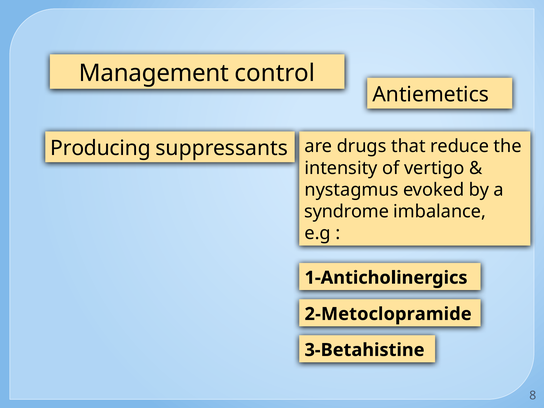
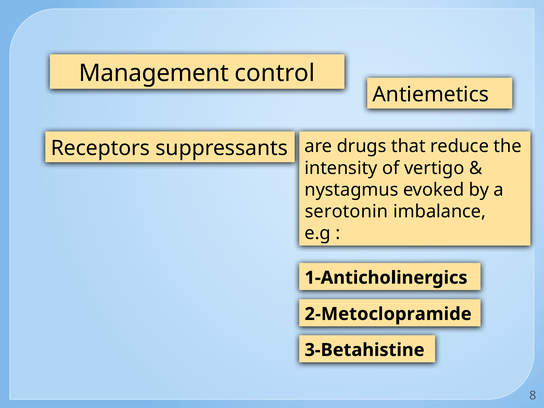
Producing: Producing -> Receptors (100, 148)
syndrome: syndrome -> serotonin (346, 212)
